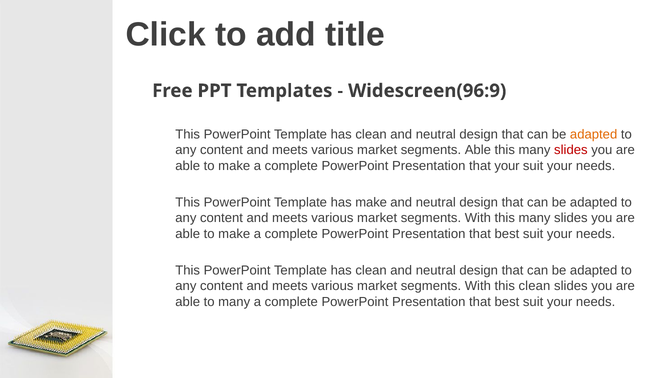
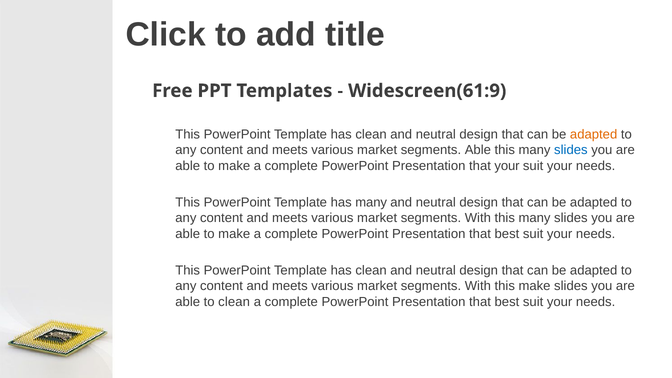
Widescreen(96:9: Widescreen(96:9 -> Widescreen(61:9 (427, 91)
slides colour: red -> blue (571, 150)
has make: make -> many (371, 202)
this clean: clean -> make (535, 286)
to many: many -> clean (234, 302)
